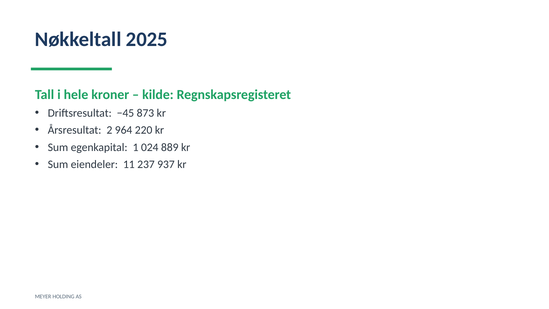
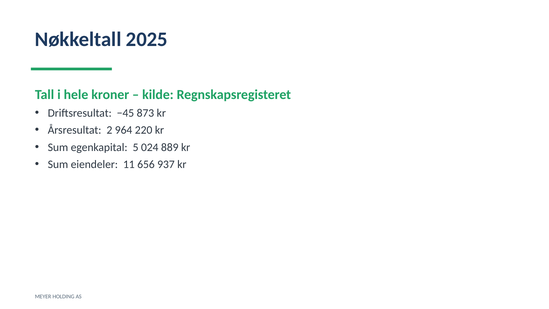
1: 1 -> 5 (136, 147)
237: 237 -> 656 (146, 164)
